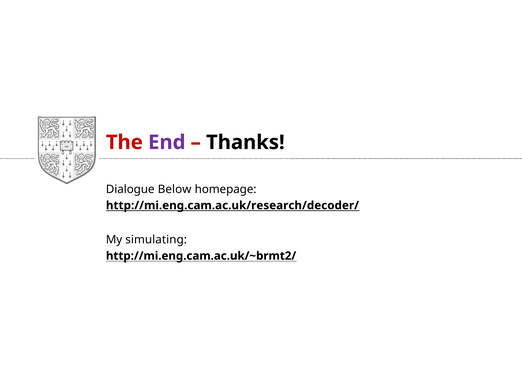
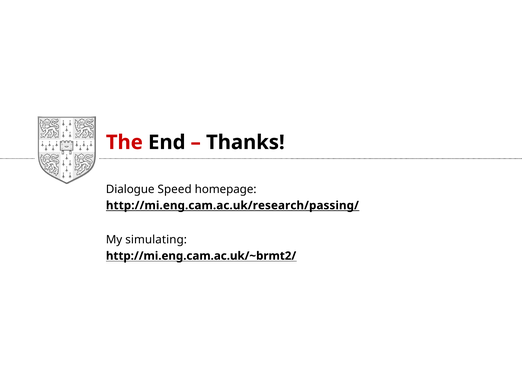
End colour: purple -> black (167, 143)
Below: Below -> Speed (175, 189)
http://mi.eng.cam.ac.uk/research/decoder/: http://mi.eng.cam.ac.uk/research/decoder/ -> http://mi.eng.cam.ac.uk/research/passing/ (232, 206)
